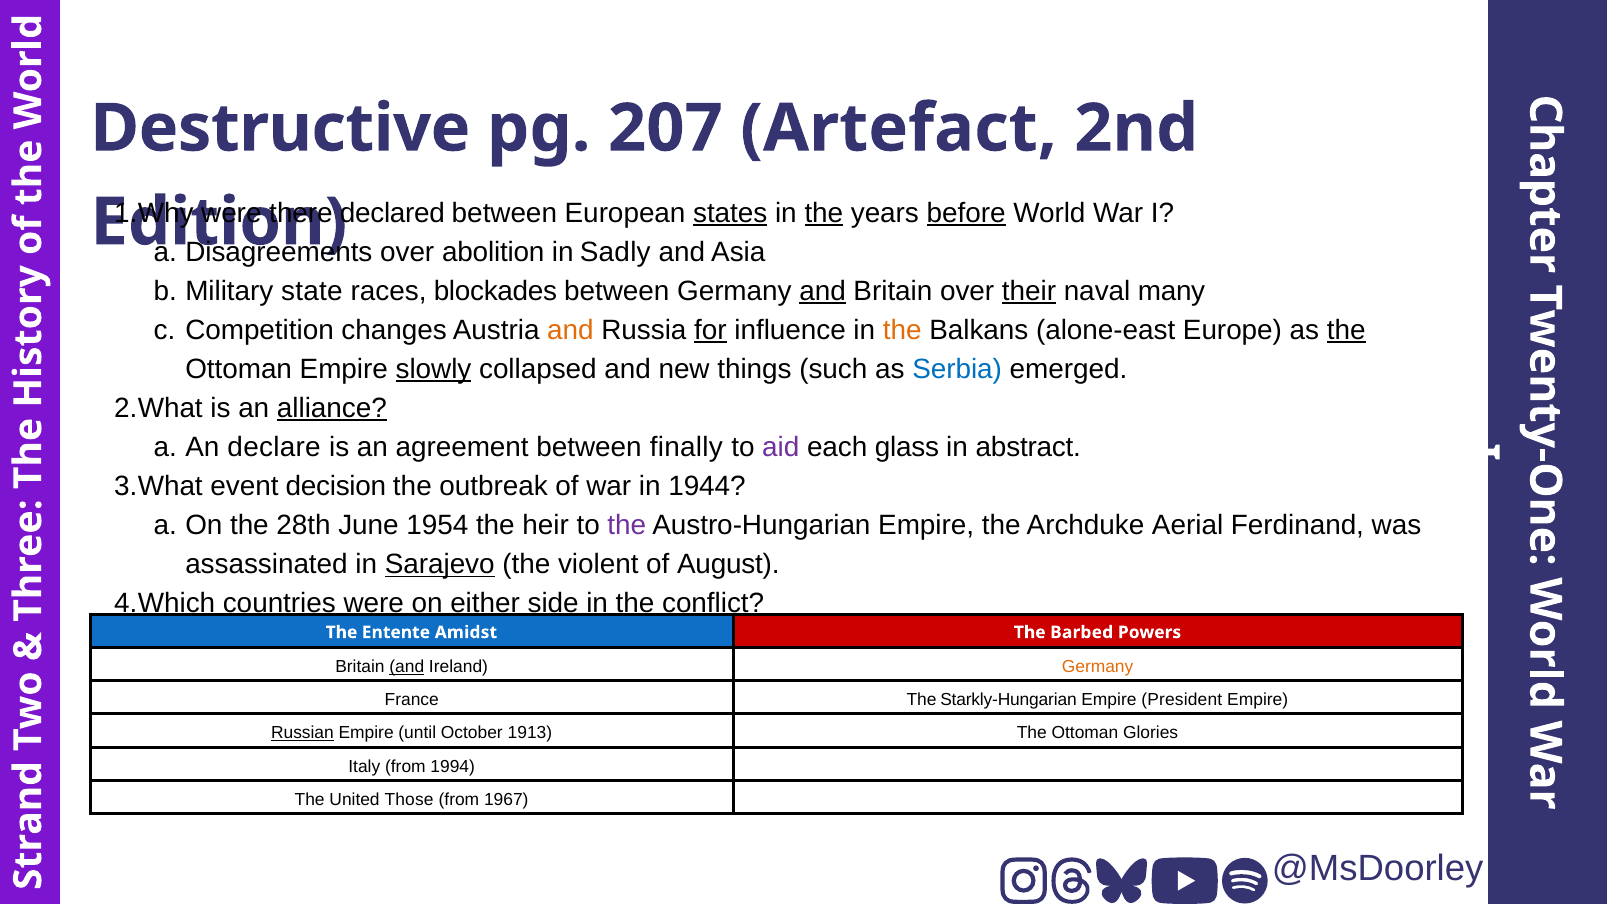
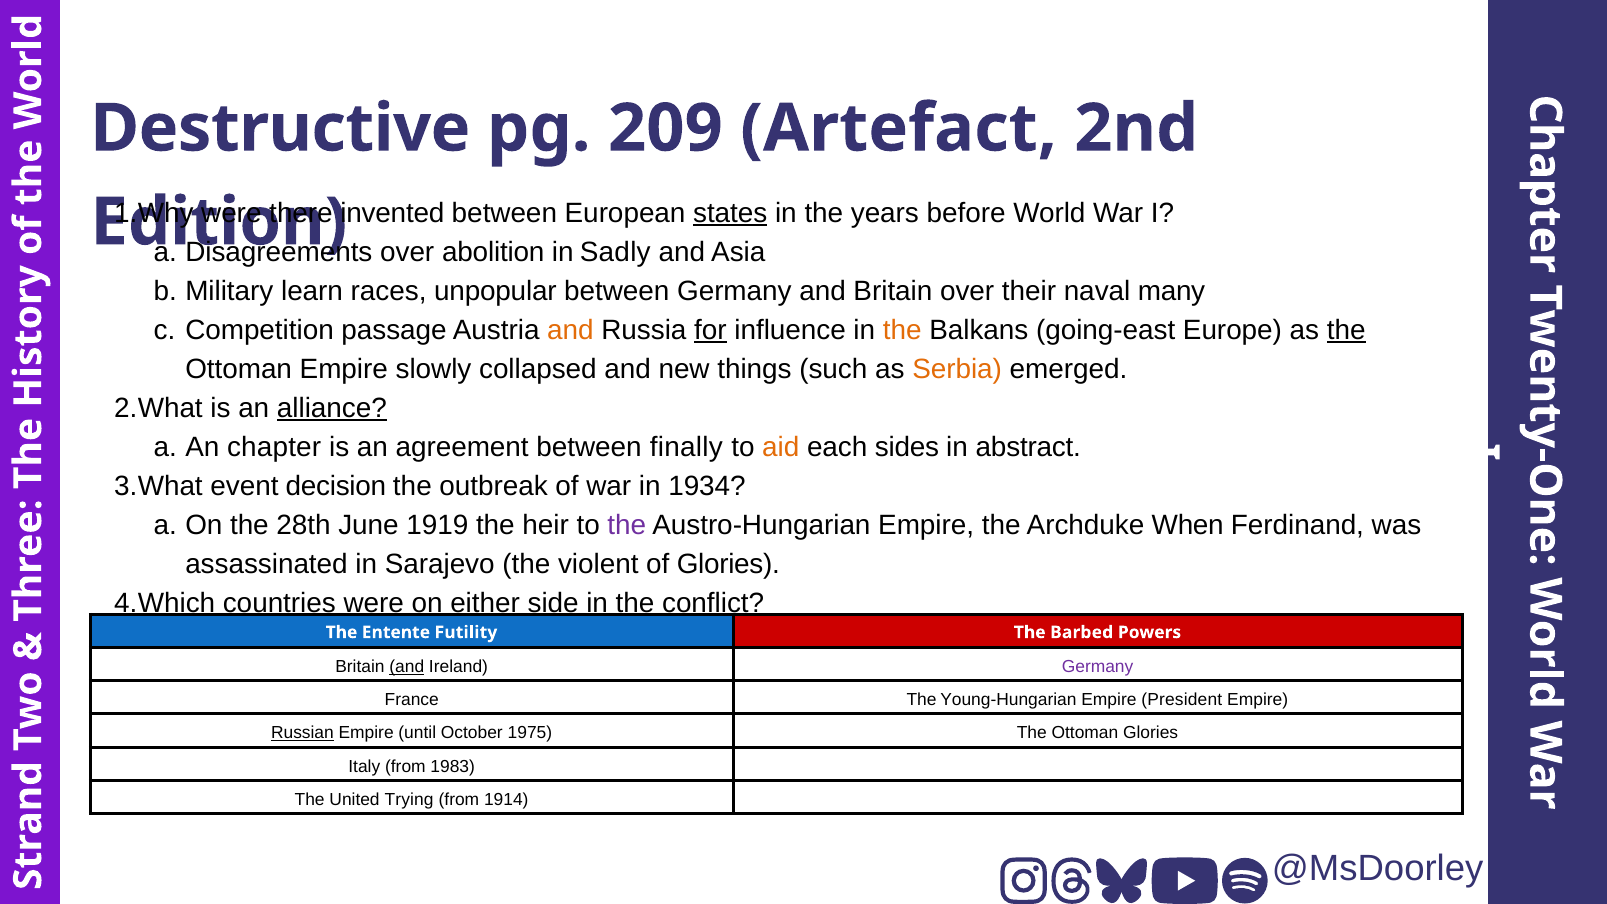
207: 207 -> 209 (665, 129)
declared: declared -> invented (392, 213)
the underline: present -> none (824, 213)
before underline: present -> none (966, 213)
state: state -> learn (312, 291)
blockades: blockades -> unpopular (495, 291)
and underline: present -> none (823, 291)
their underline: present -> none (1029, 291)
changes: changes -> passage (394, 330)
alone-east: alone-east -> going-east (1106, 330)
slowly underline: present -> none (434, 369)
Serbia colour: blue -> orange (957, 369)
declare: declare -> chapter (274, 447)
aid colour: purple -> orange (781, 447)
glass: glass -> sides (907, 447)
1944: 1944 -> 1934 (707, 486)
1954: 1954 -> 1919 (437, 525)
Aerial: Aerial -> When (1188, 525)
Sarajevo underline: present -> none (440, 564)
of August: August -> Glories (728, 564)
Amidst: Amidst -> Futility (466, 632)
Germany colour: orange -> purple (1098, 667)
Starkly-Hungarian: Starkly-Hungarian -> Young-Hungarian (1008, 700)
1913: 1913 -> 1975 (530, 733)
1994: 1994 -> 1983 (453, 766)
Those: Those -> Trying (409, 800)
1967: 1967 -> 1914 (506, 800)
